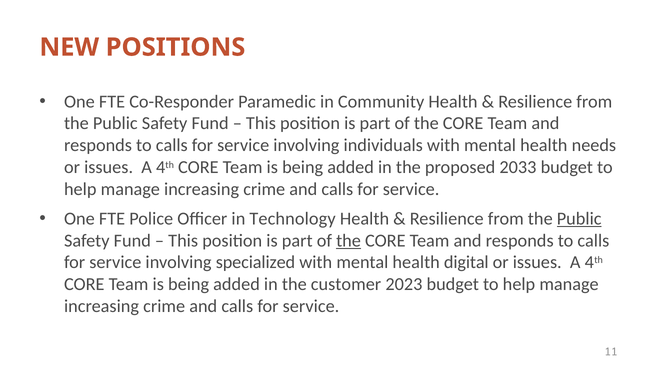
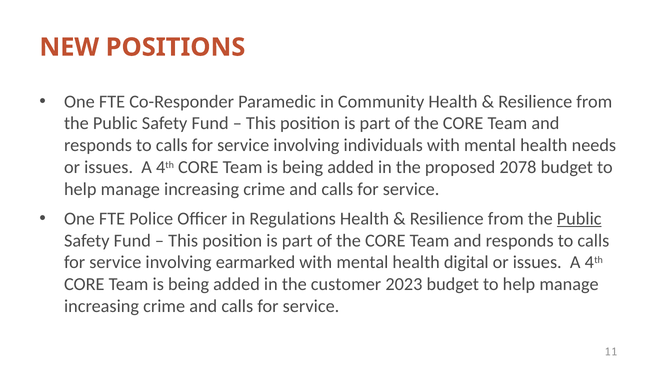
2033: 2033 -> 2078 (518, 167)
Technology: Technology -> Regulations (293, 219)
the underline: present -> none (349, 241)
specialized: specialized -> earmarked (256, 263)
